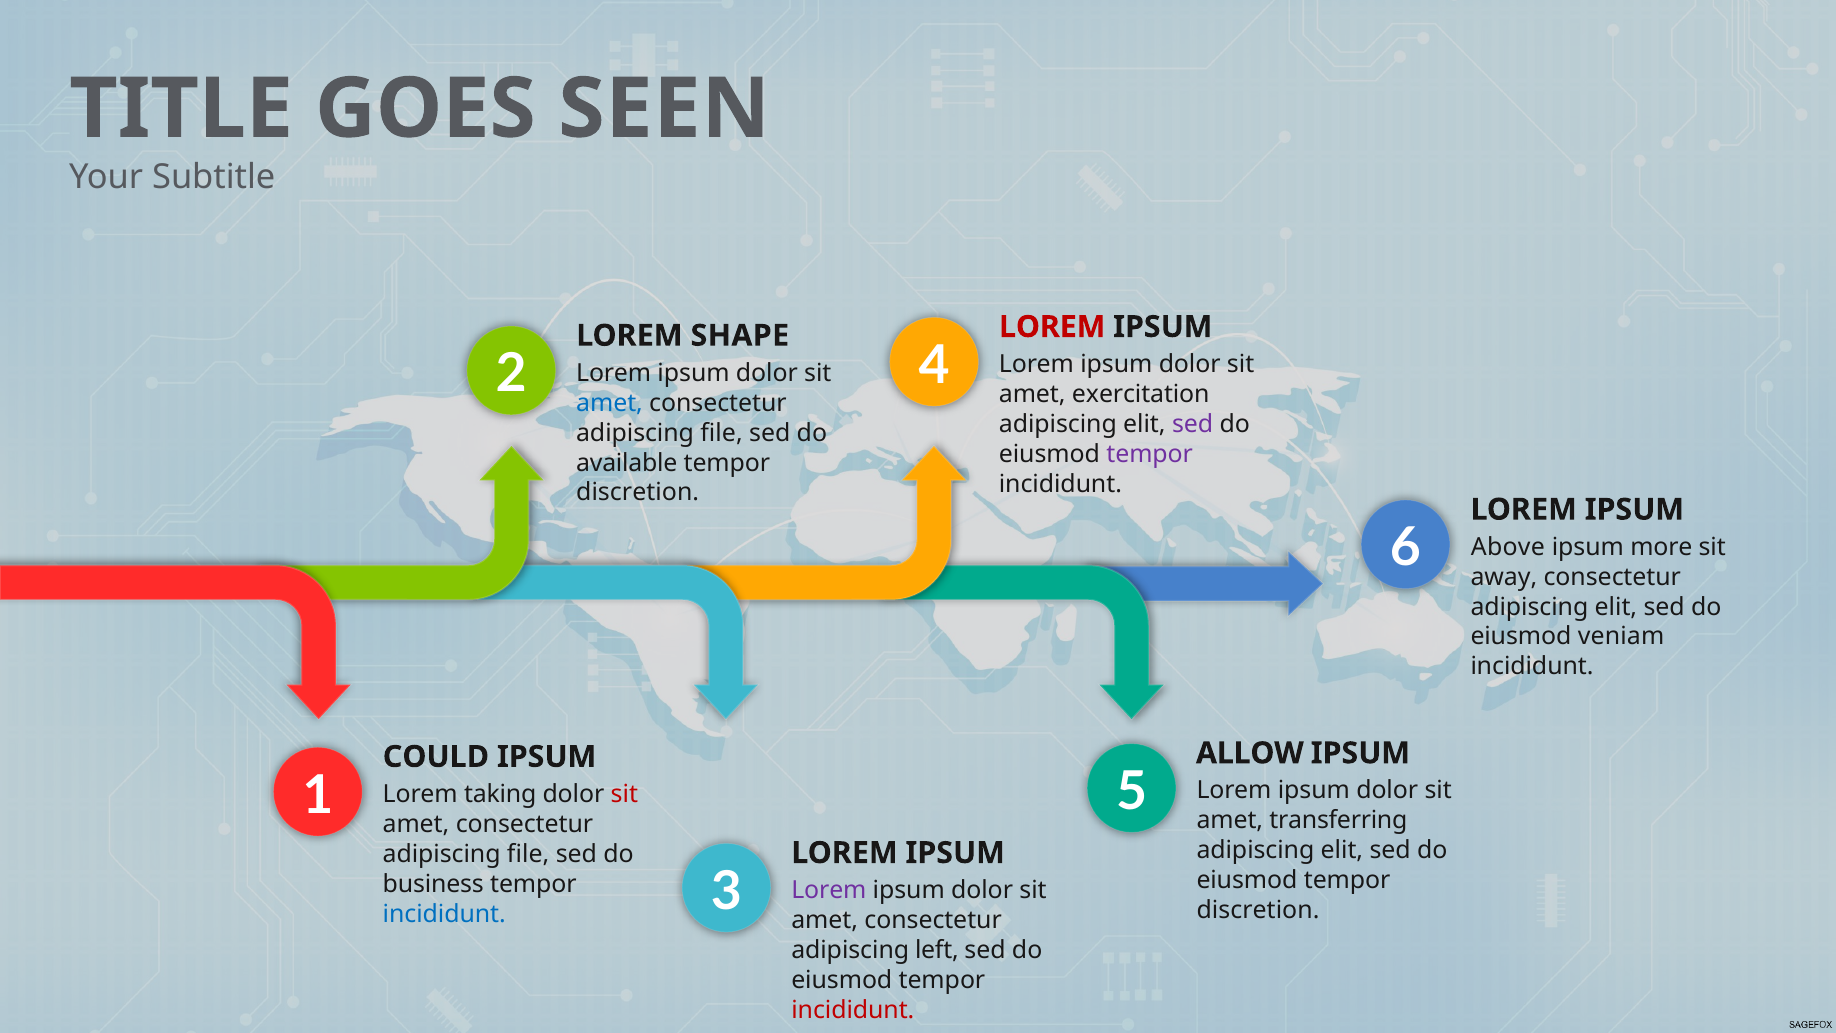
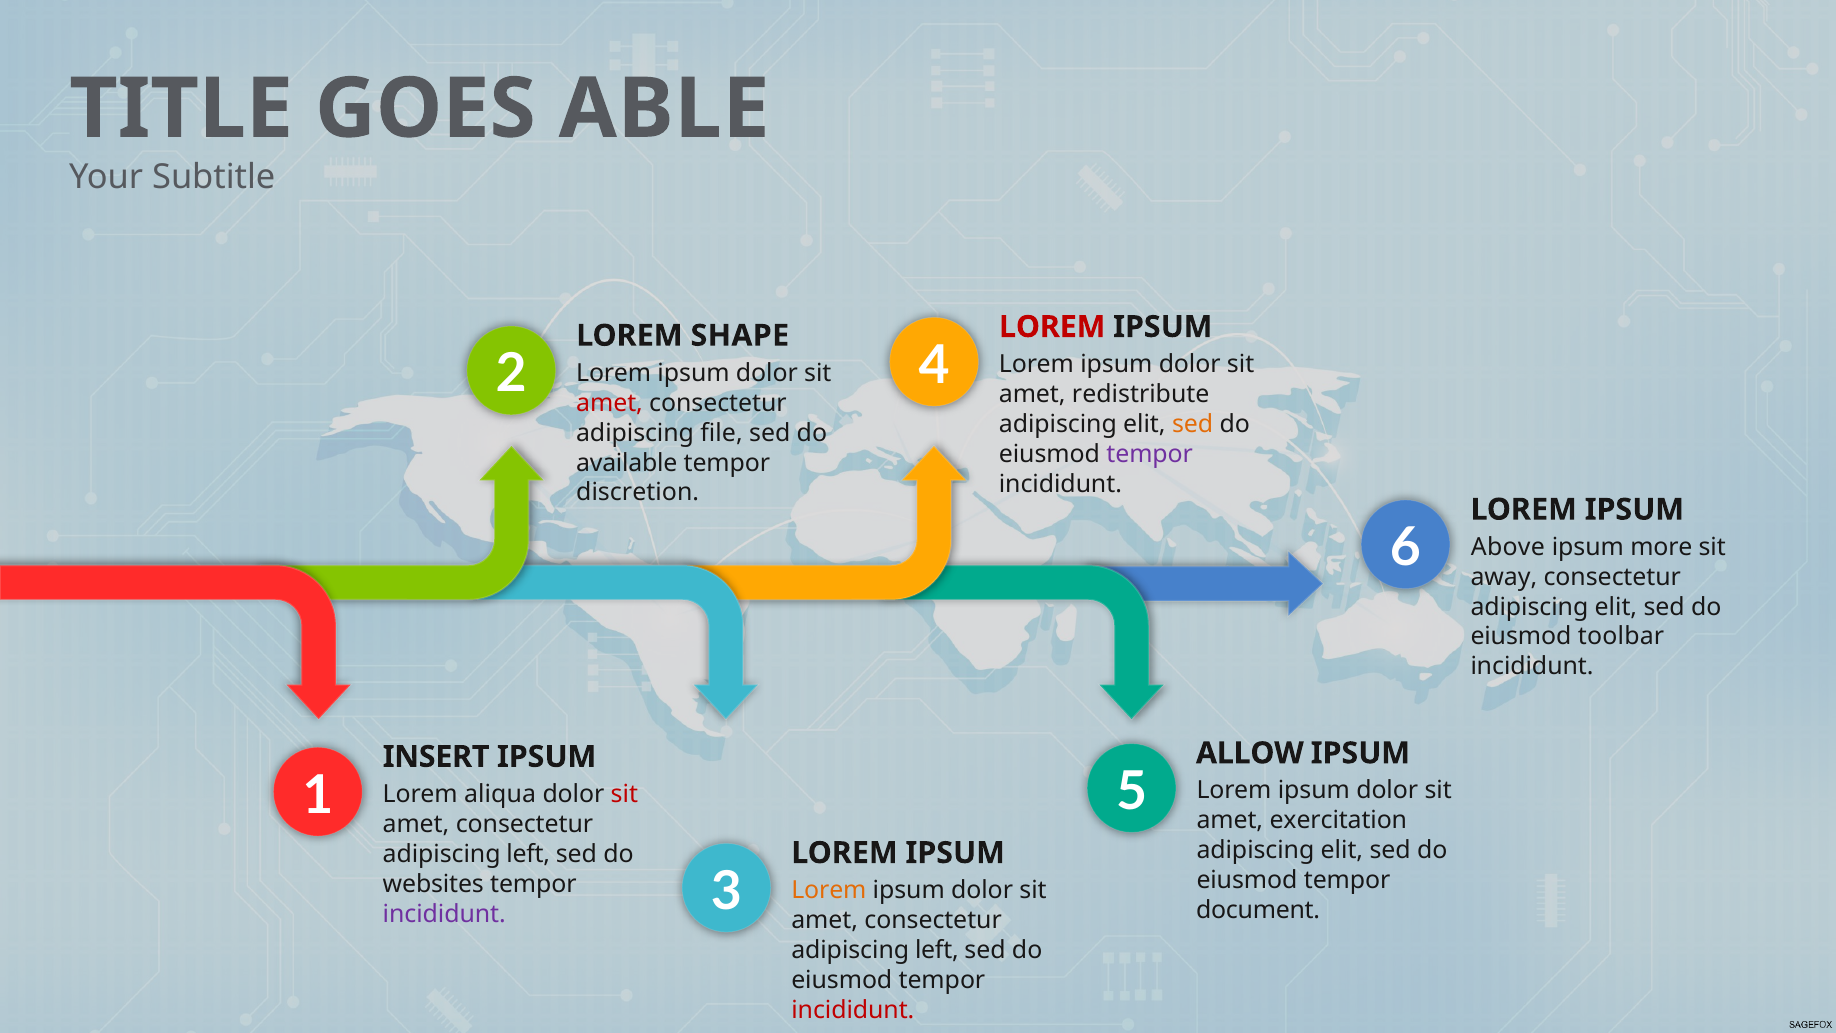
SEEN: SEEN -> ABLE (664, 109)
exercitation: exercitation -> redistribute (1141, 394)
amet colour: blue -> red (610, 403)
sed colour: purple -> orange (1193, 424)
veniam: veniam -> toolbar (1621, 637)
COULD: COULD -> INSERT (436, 757)
taking: taking -> aliqua (500, 794)
transferring: transferring -> exercitation (1338, 820)
file: file -> left (528, 854)
business: business -> websites (433, 884)
Lorem colour: purple -> orange (829, 890)
discretion: discretion -> document (1258, 910)
incididunt colour: blue -> purple (444, 914)
